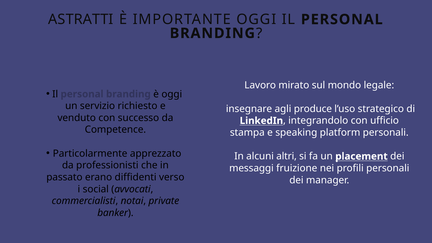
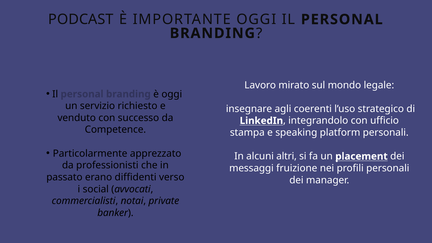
ASTRATTI: ASTRATTI -> PODCAST (81, 19)
produce: produce -> coerenti (313, 109)
